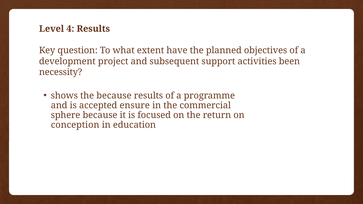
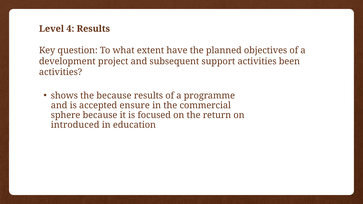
necessity: necessity -> activities (61, 72)
conception: conception -> introduced (75, 125)
